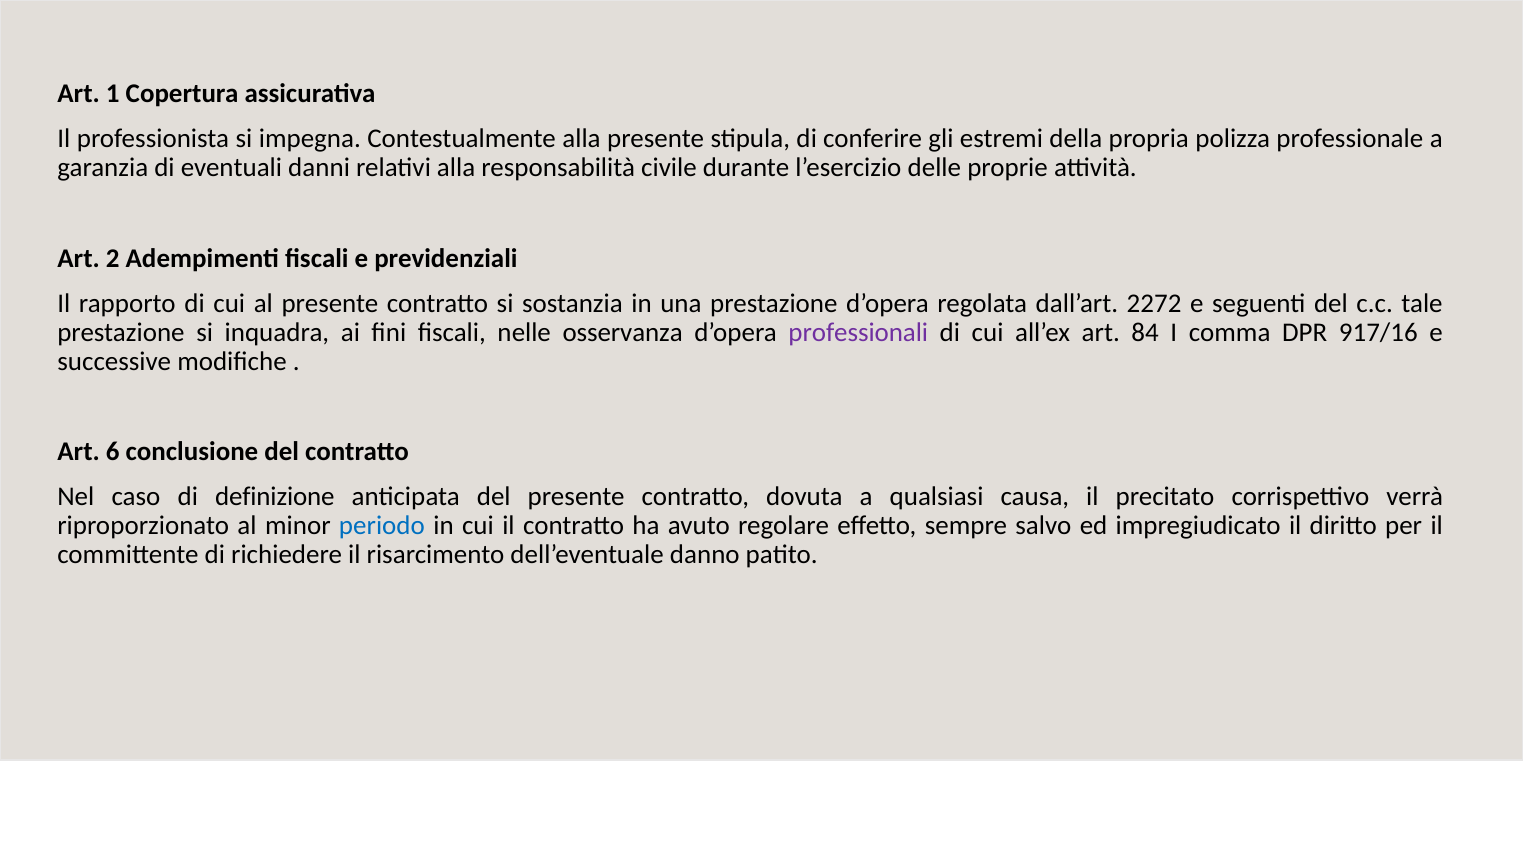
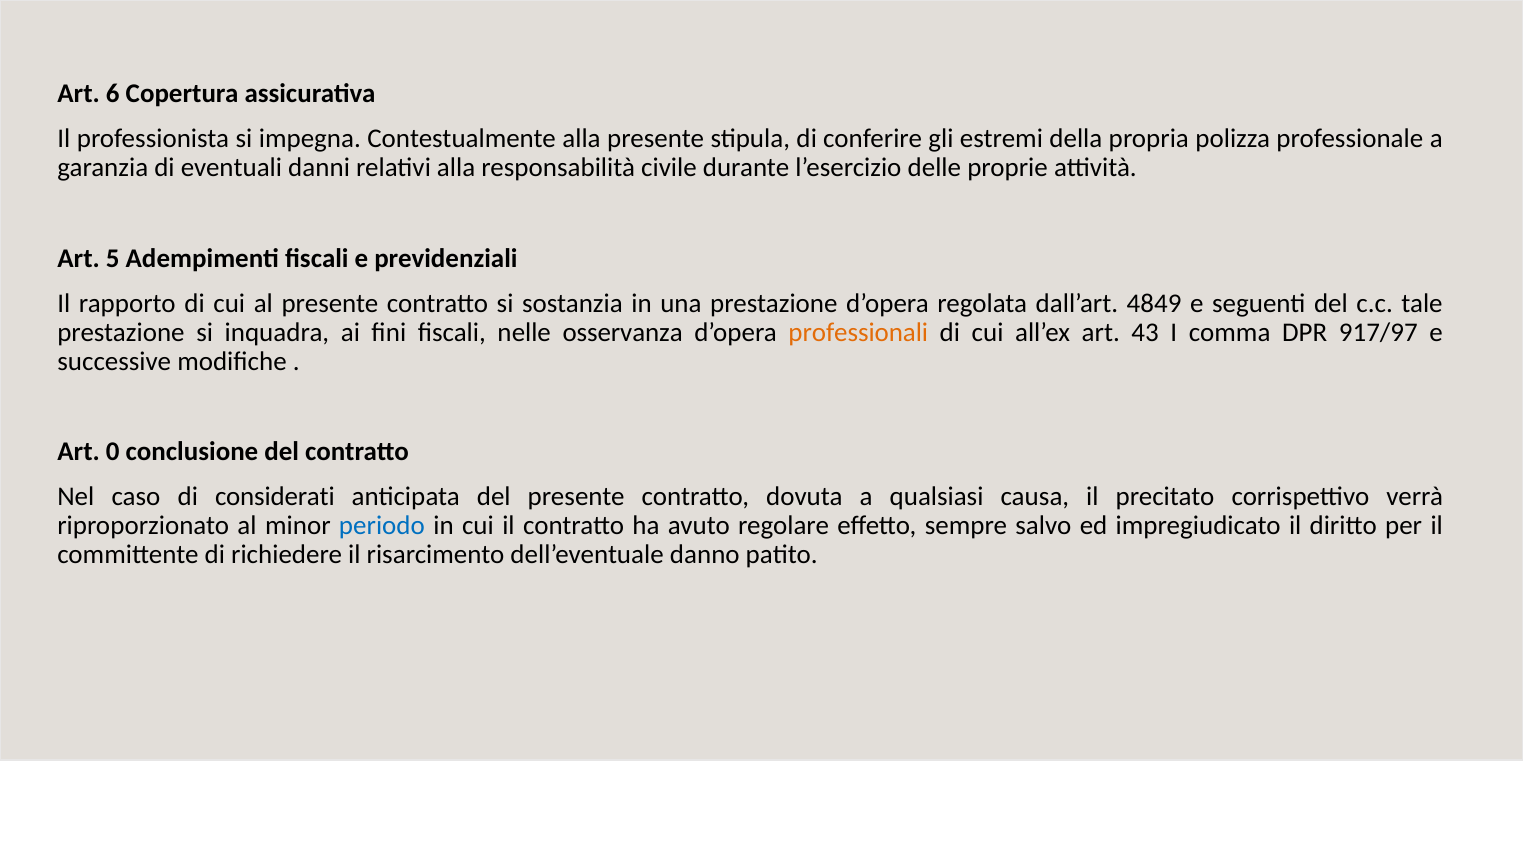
1: 1 -> 6 (113, 94)
2: 2 -> 5 (113, 258)
2272: 2272 -> 4849 (1154, 303)
professionali colour: purple -> orange (858, 333)
84: 84 -> 43 (1145, 333)
917/16: 917/16 -> 917/97 (1378, 333)
6: 6 -> 0 (113, 452)
definizione: definizione -> considerati (275, 497)
